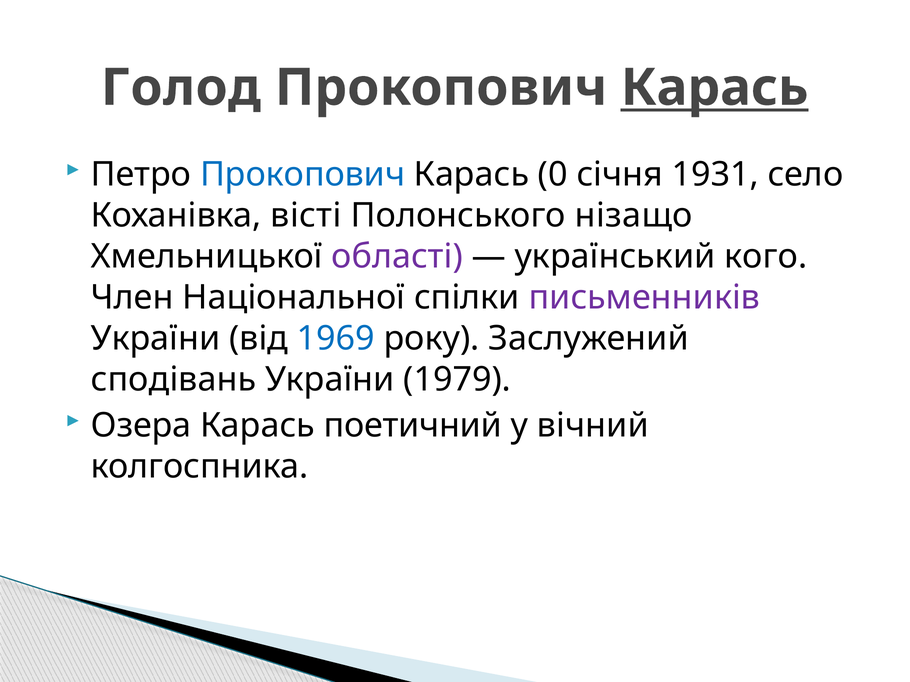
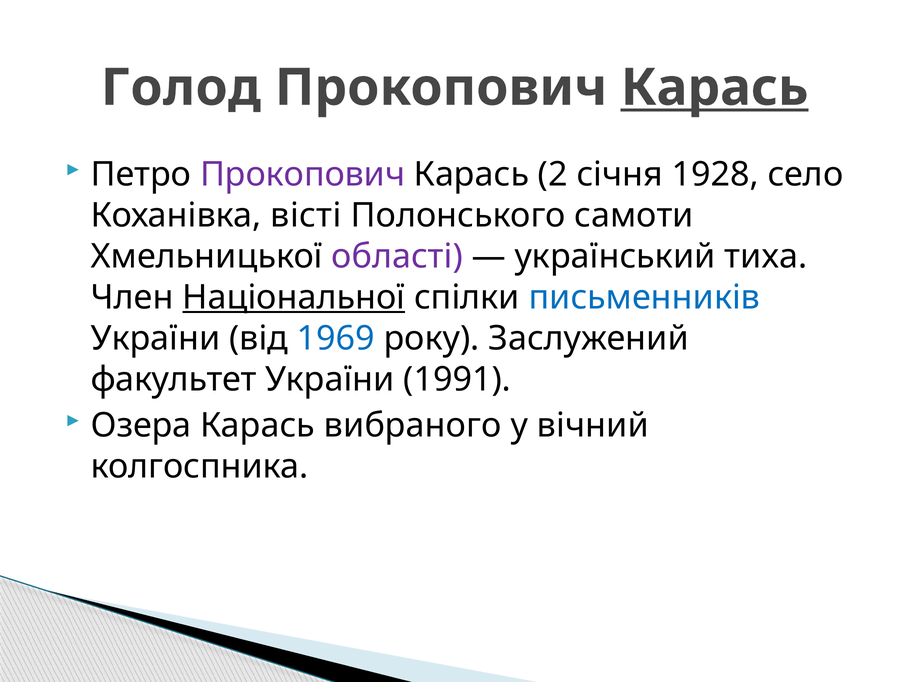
Прокопович colour: blue -> purple (303, 175)
0: 0 -> 2 (553, 175)
1931: 1931 -> 1928 (715, 175)
нізащо: нізащо -> самоти (634, 216)
кого: кого -> тиха (766, 257)
Національної underline: none -> present (294, 298)
письменників colour: purple -> blue (644, 298)
сподівань: сподівань -> факультет (174, 380)
1979: 1979 -> 1991 (457, 380)
поетичний: поетичний -> вибраного (413, 426)
